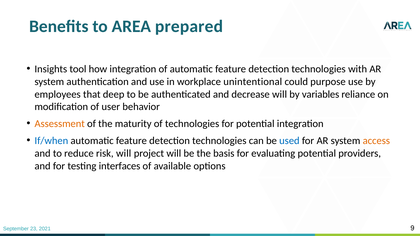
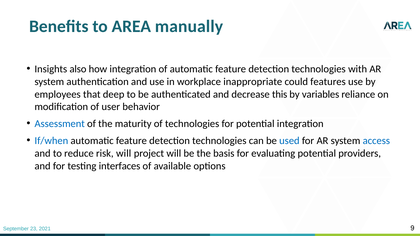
prepared: prepared -> manually (189, 27)
tool: tool -> also (78, 69)
unintentional: unintentional -> inappropriate (253, 82)
purpose: purpose -> features (328, 82)
decrease will: will -> this (280, 94)
Assessment colour: orange -> blue (60, 124)
access colour: orange -> blue (376, 141)
